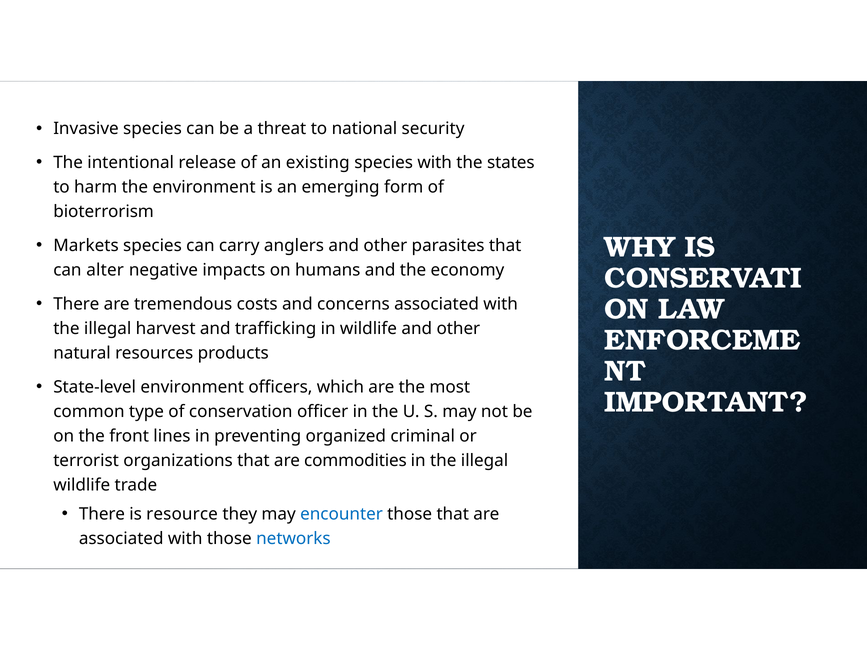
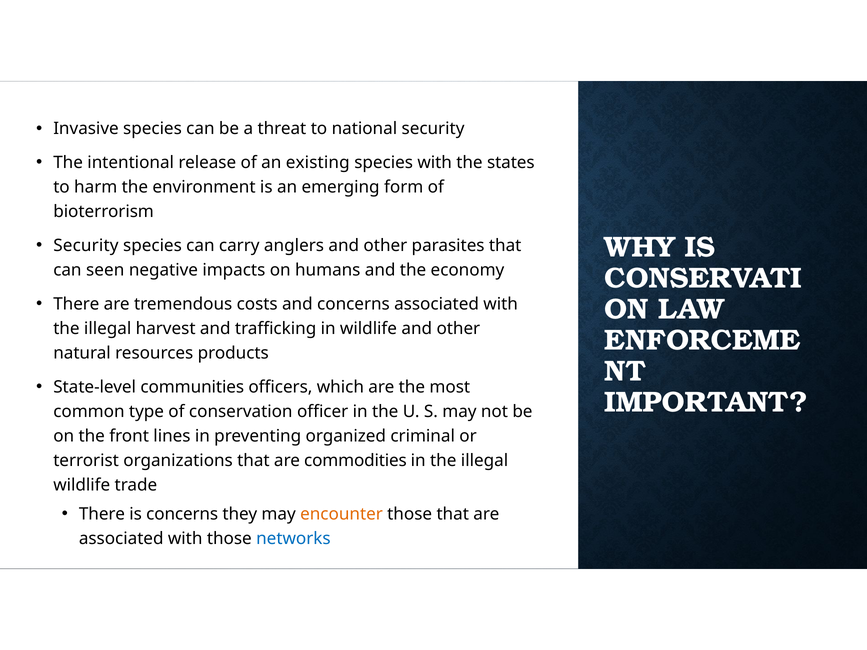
Markets: Markets -> Security (86, 246)
alter: alter -> seen (105, 270)
State-level environment: environment -> communities (192, 387)
is resource: resource -> concerns (182, 514)
encounter colour: blue -> orange (342, 514)
